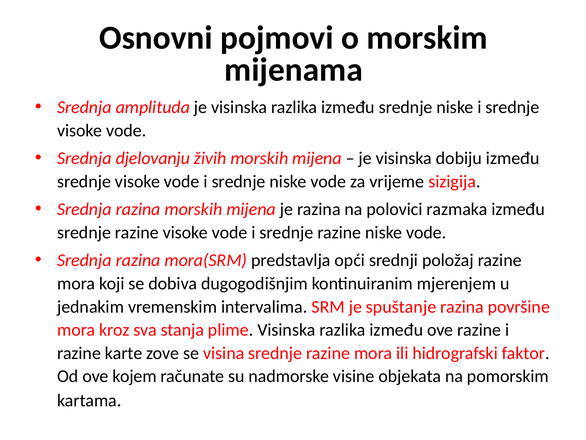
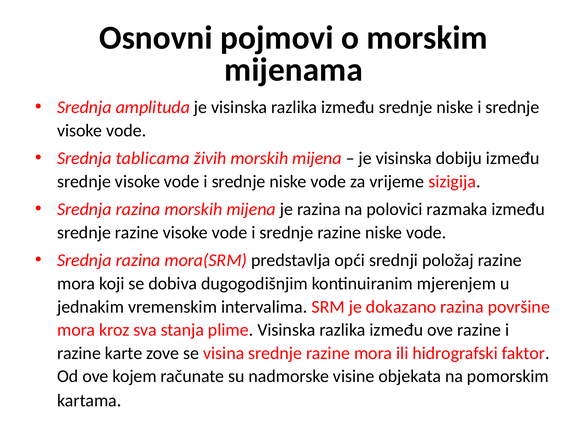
djelovanju: djelovanju -> tablicama (153, 158)
spuštanje: spuštanje -> dokazano (401, 306)
